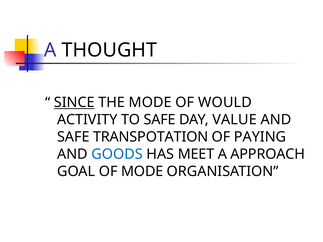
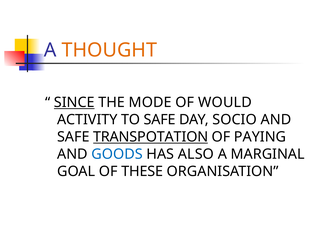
THOUGHT colour: black -> orange (109, 50)
VALUE: VALUE -> SOCIO (235, 120)
TRANSPOTATION underline: none -> present (151, 137)
MEET: MEET -> ALSO (196, 154)
APPROACH: APPROACH -> MARGINAL (268, 154)
OF MODE: MODE -> THESE (142, 172)
